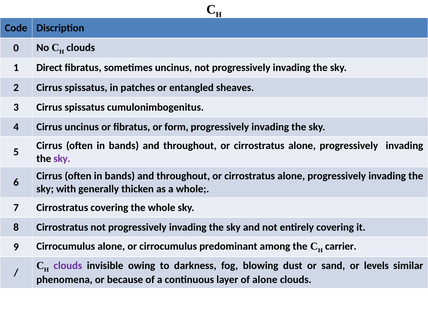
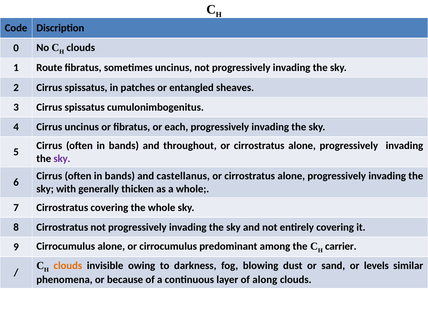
Direct: Direct -> Route (49, 68)
form: form -> each (176, 127)
throughout: throughout -> castellanus (183, 176)
clouds colour: purple -> orange (68, 266)
of alone: alone -> along (265, 280)
